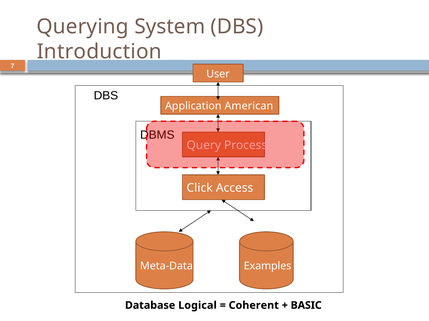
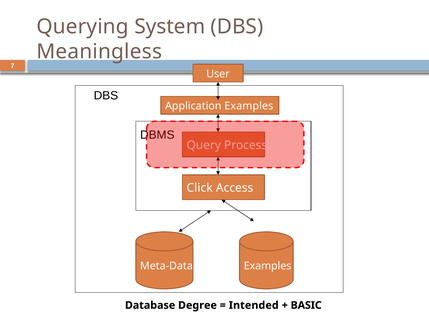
Introduction: Introduction -> Meaningless (99, 52)
Application American: American -> Examples (249, 106)
Logical: Logical -> Degree (197, 306)
Coherent: Coherent -> Intended (254, 306)
